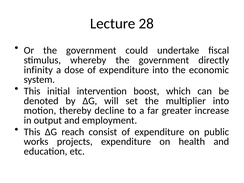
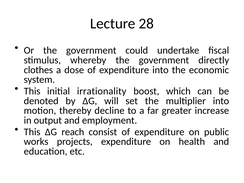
infinity: infinity -> clothes (38, 70)
intervention: intervention -> irrationality (102, 91)
